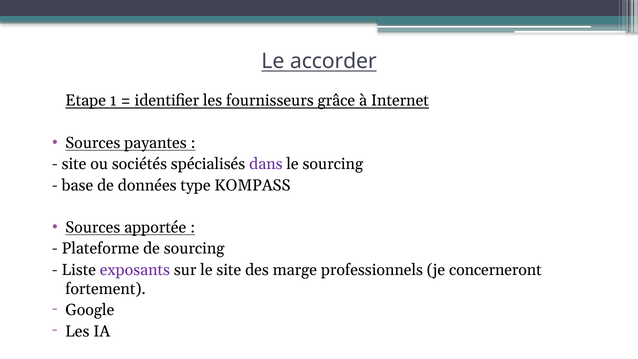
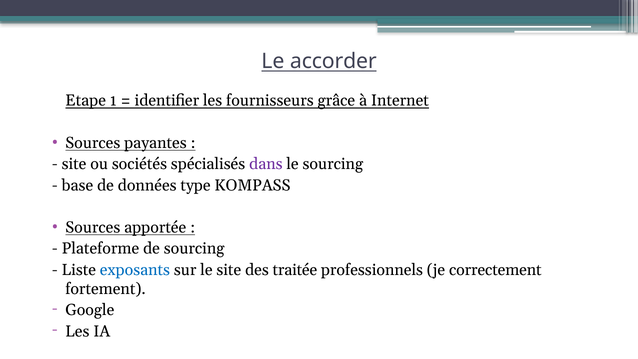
exposants colour: purple -> blue (135, 270)
marge: marge -> traitée (295, 270)
concerneront: concerneront -> correctement (495, 270)
